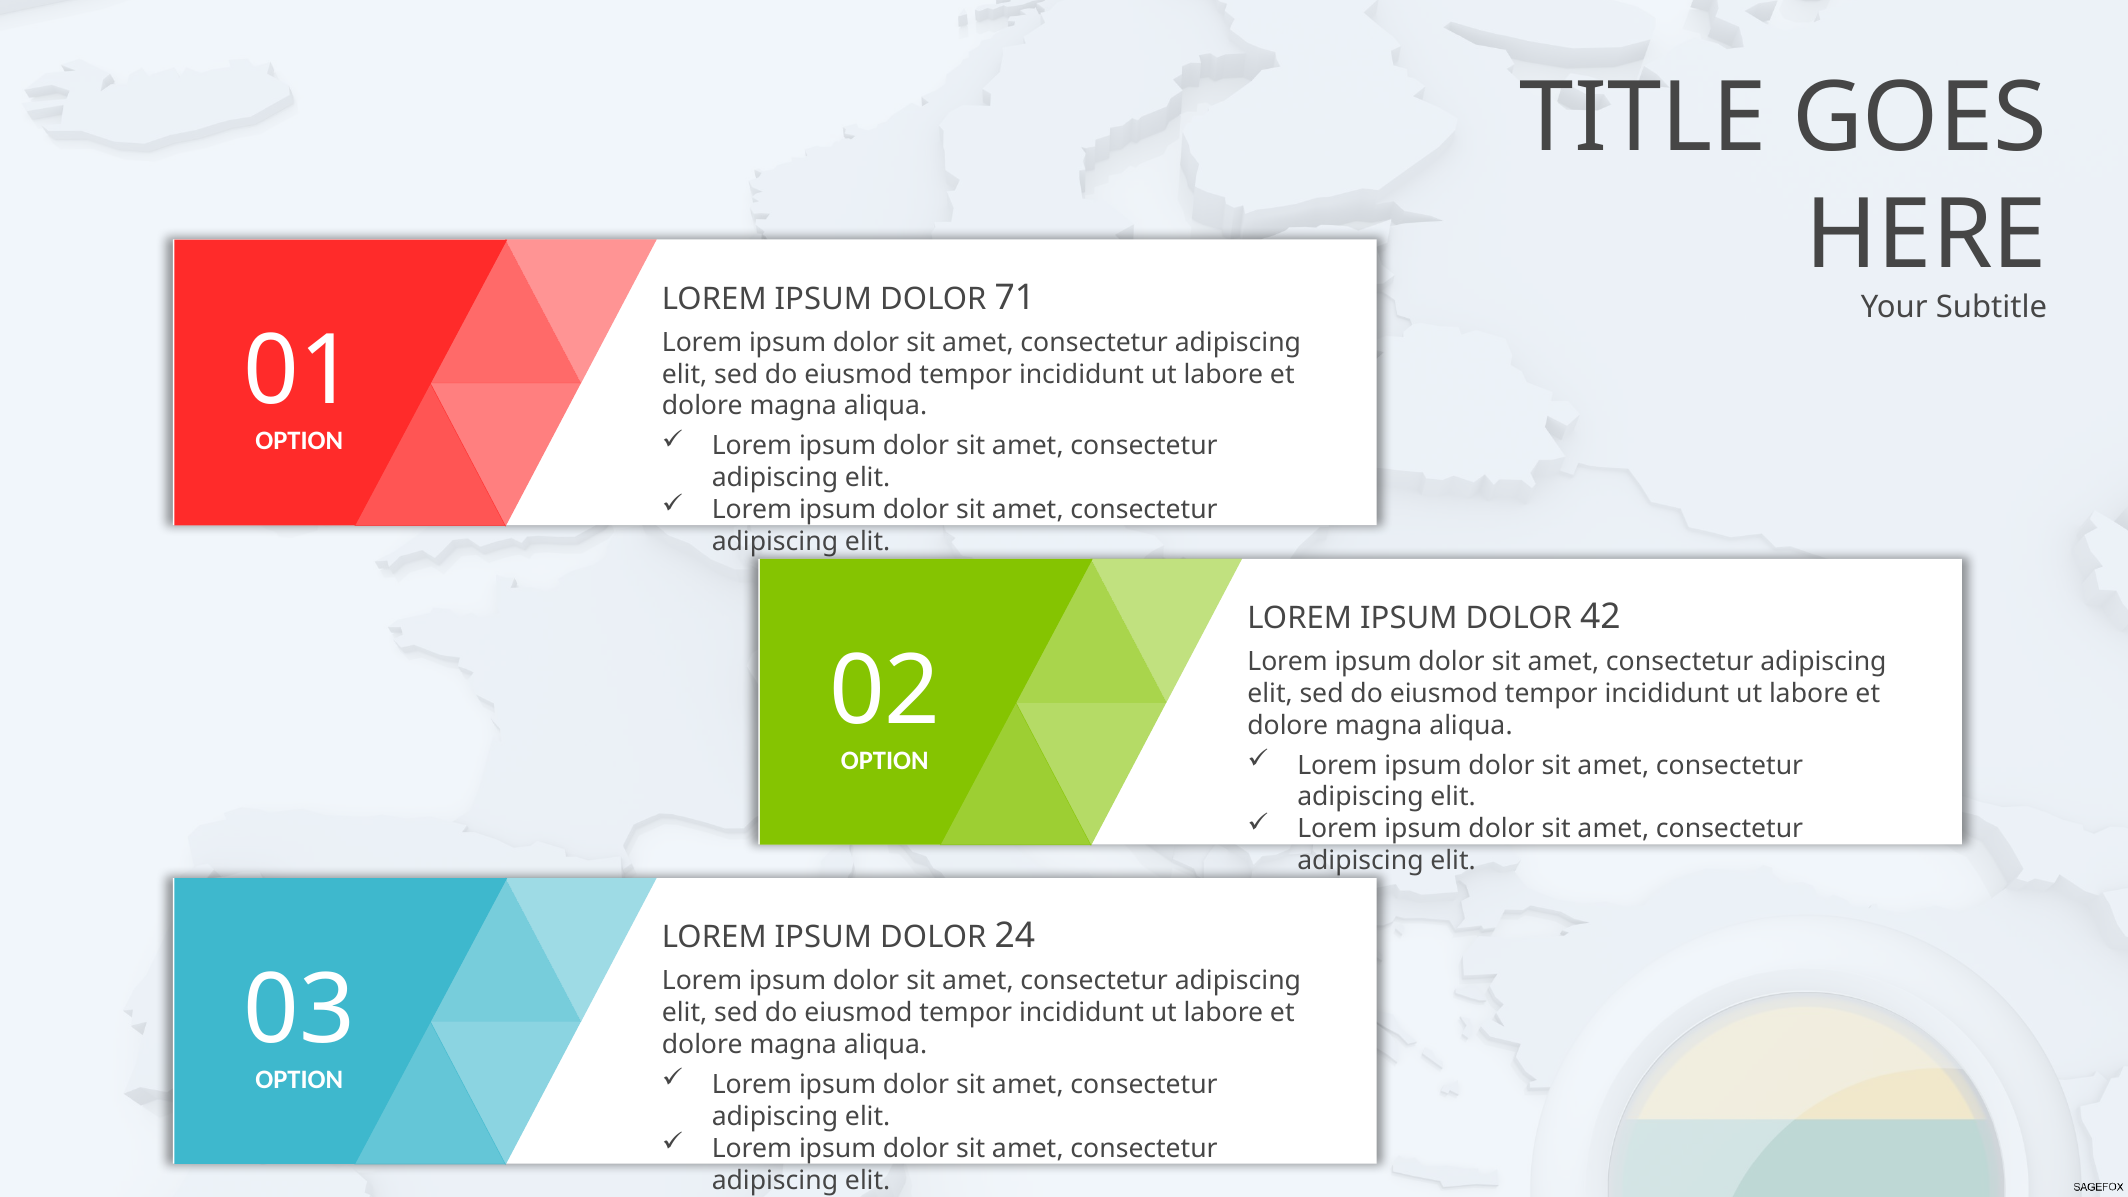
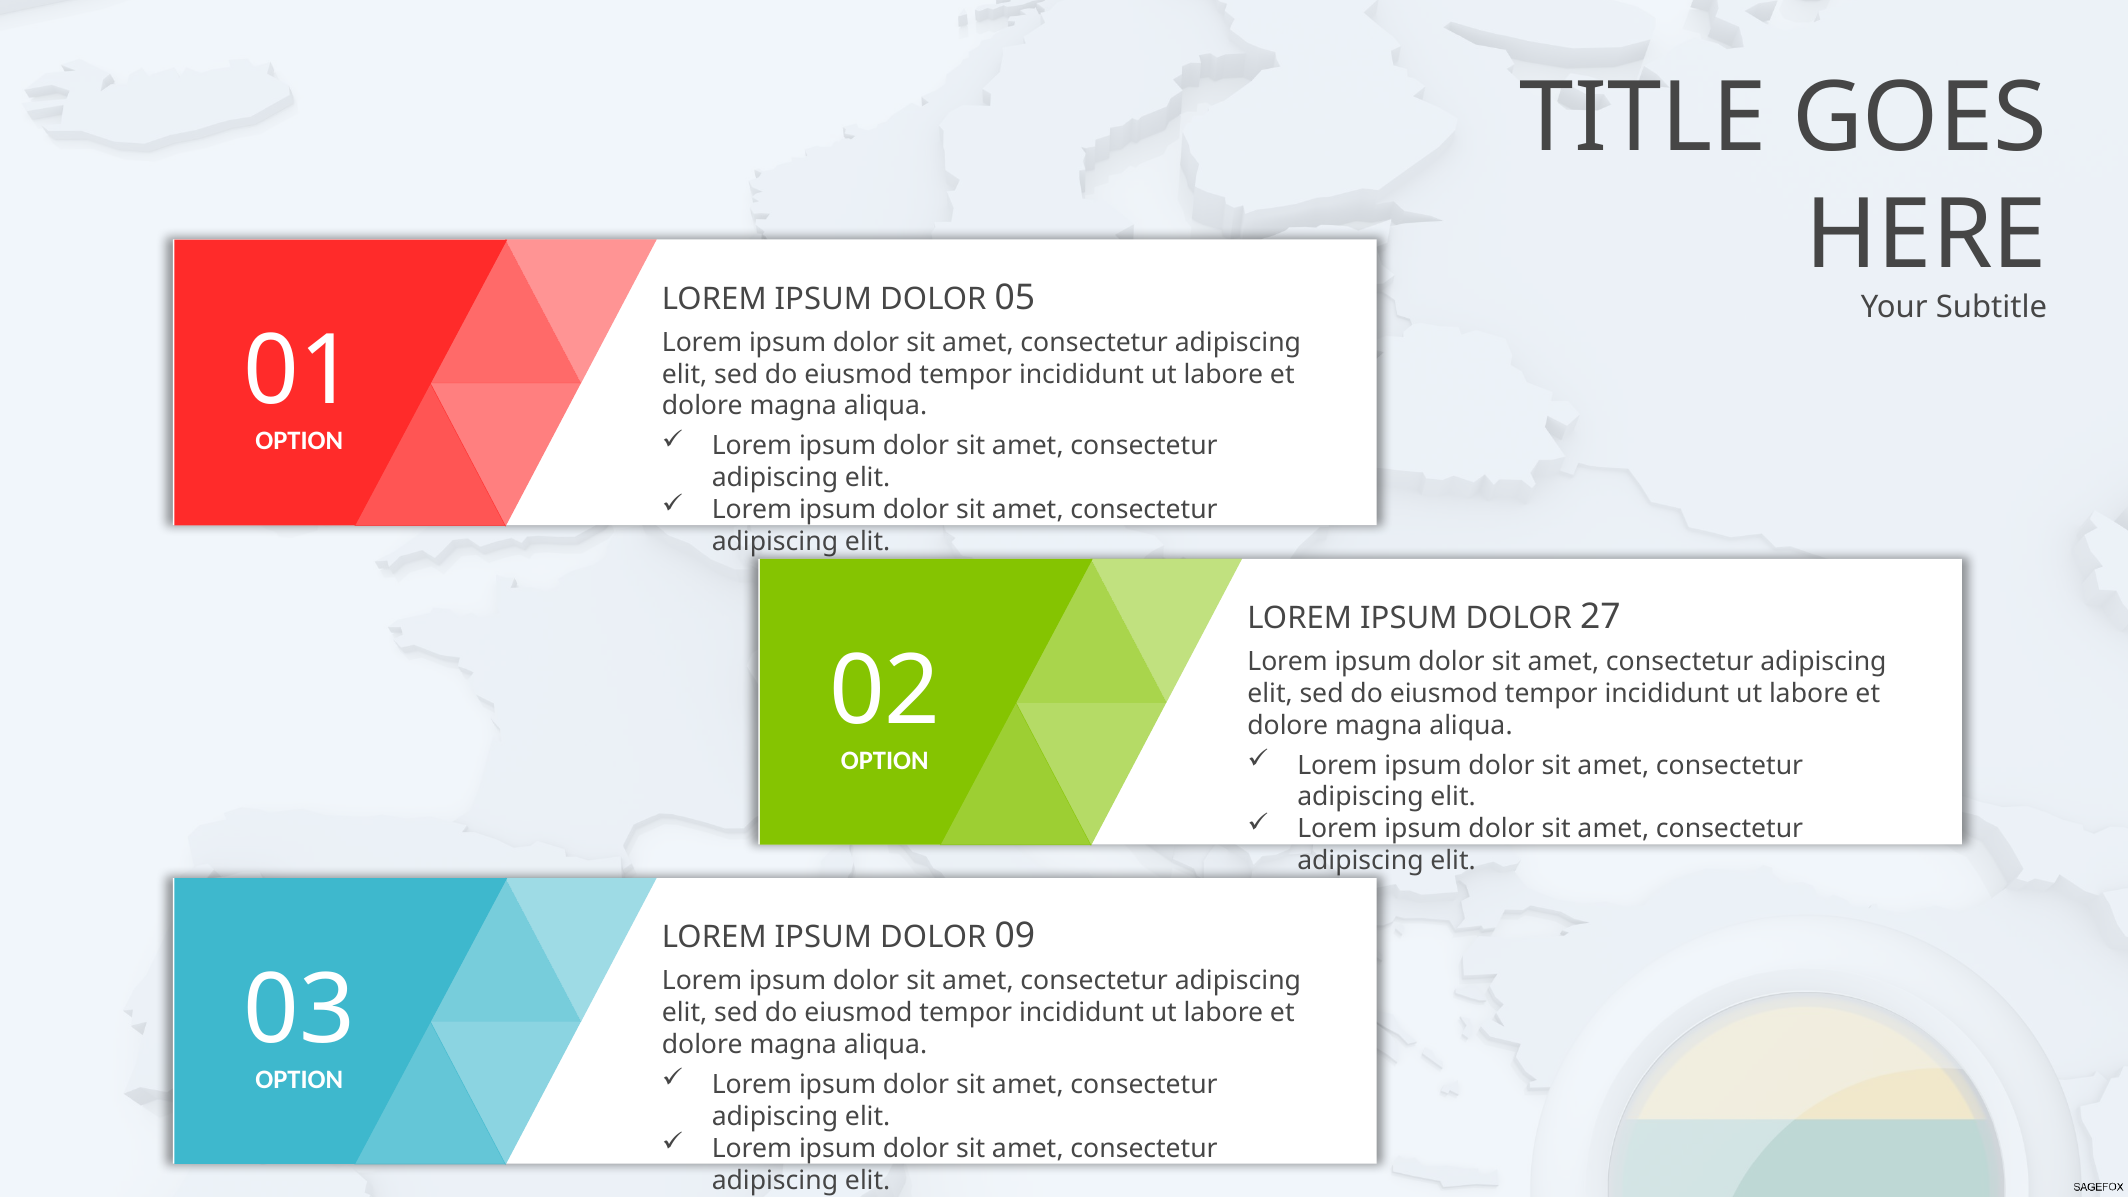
71: 71 -> 05 (1015, 298)
42: 42 -> 27 (1600, 617)
24: 24 -> 09 (1015, 936)
